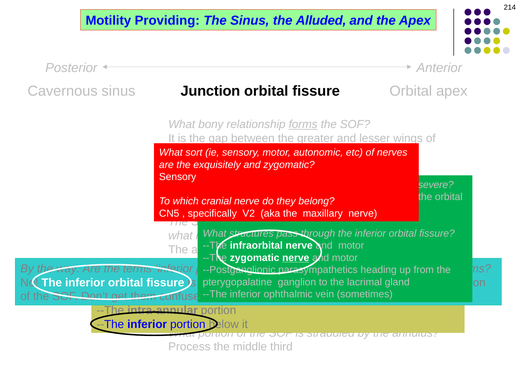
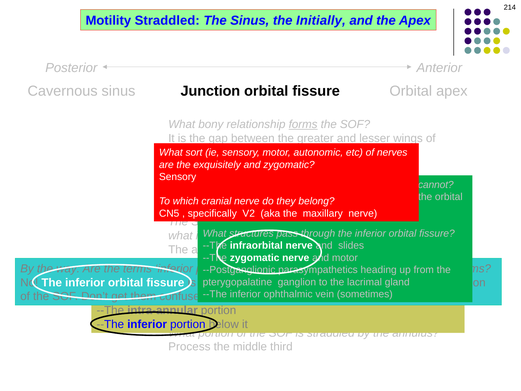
Motility Providing: Providing -> Straddled (167, 21)
Alluded: Alluded -> Initially (321, 21)
severe: severe -> cannot (436, 185)
motor: motor -> slides (351, 245)
nerve underline: present -> none (296, 258)
